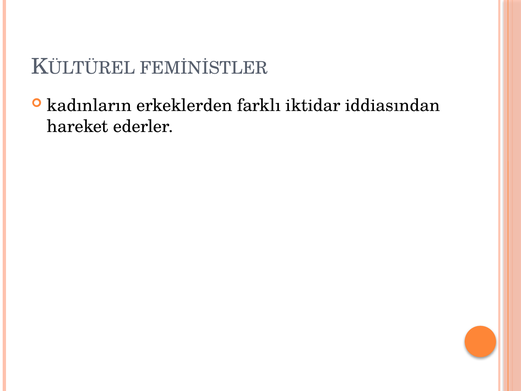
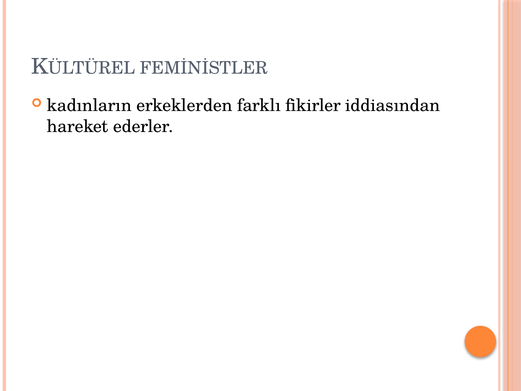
iktidar: iktidar -> fikirler (313, 105)
